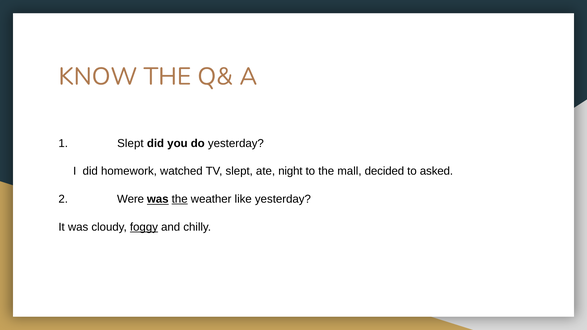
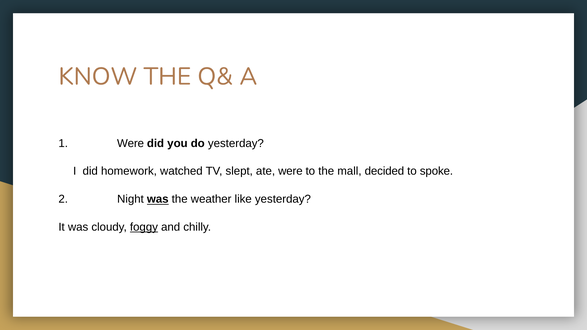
1 Slept: Slept -> Were (131, 143)
ate night: night -> were (290, 171)
asked: asked -> spoke (436, 171)
Were: Were -> Night (130, 199)
the underline: present -> none (180, 199)
